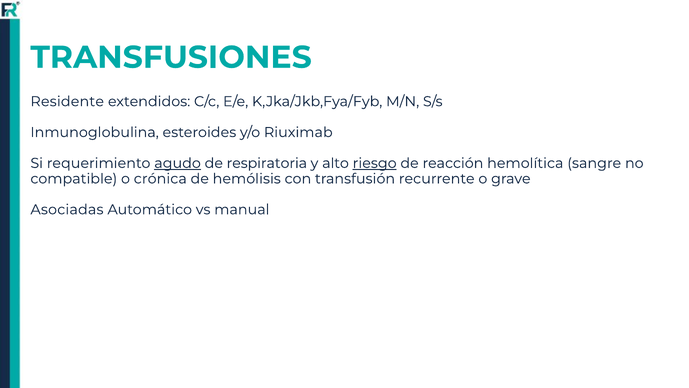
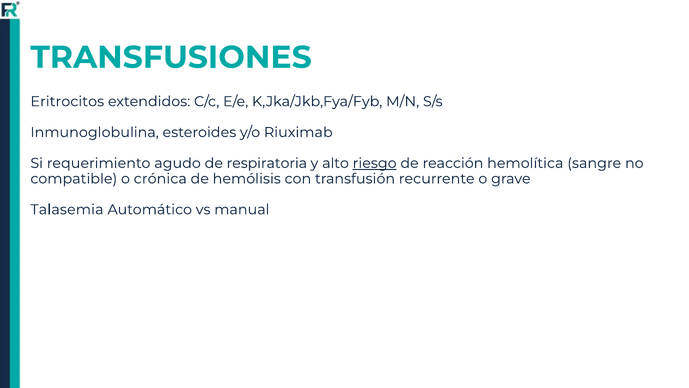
Residente: Residente -> Eritrocitos (67, 101)
agudo underline: present -> none (178, 163)
Asociadas: Asociadas -> Talasemia (67, 209)
